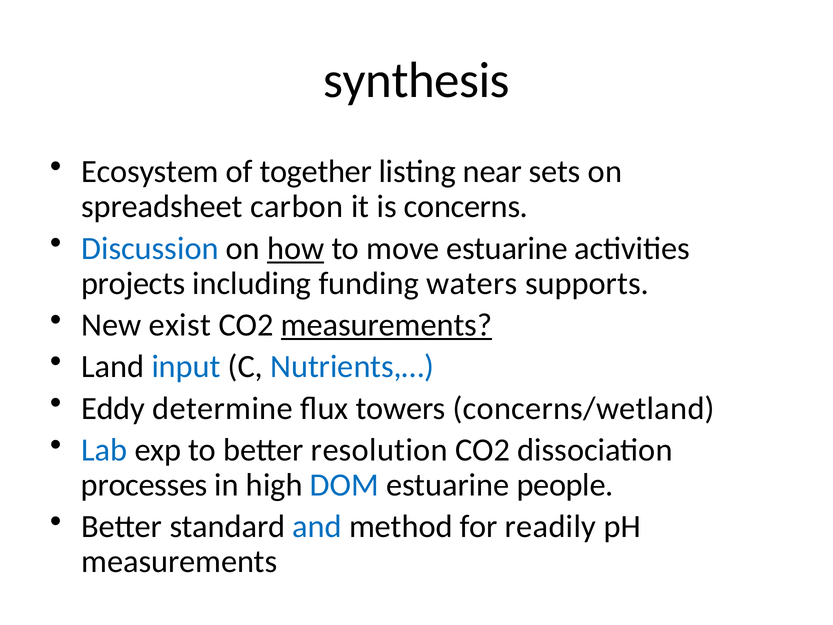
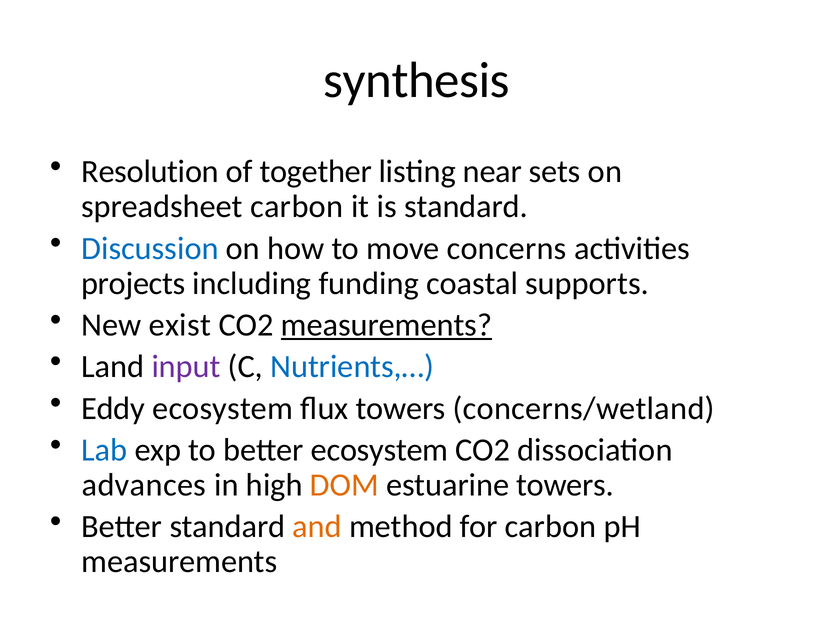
Ecosystem: Ecosystem -> Resolution (150, 172)
is concerns: concerns -> standard (466, 207)
how underline: present -> none (296, 248)
move estuarine: estuarine -> concerns (507, 248)
waters: waters -> coastal (472, 283)
input colour: blue -> purple (186, 367)
Eddy determine: determine -> ecosystem (223, 408)
better resolution: resolution -> ecosystem (380, 450)
processes: processes -> advances (144, 485)
DOM colour: blue -> orange (344, 485)
estuarine people: people -> towers (565, 485)
and colour: blue -> orange (317, 527)
for readily: readily -> carbon (551, 527)
